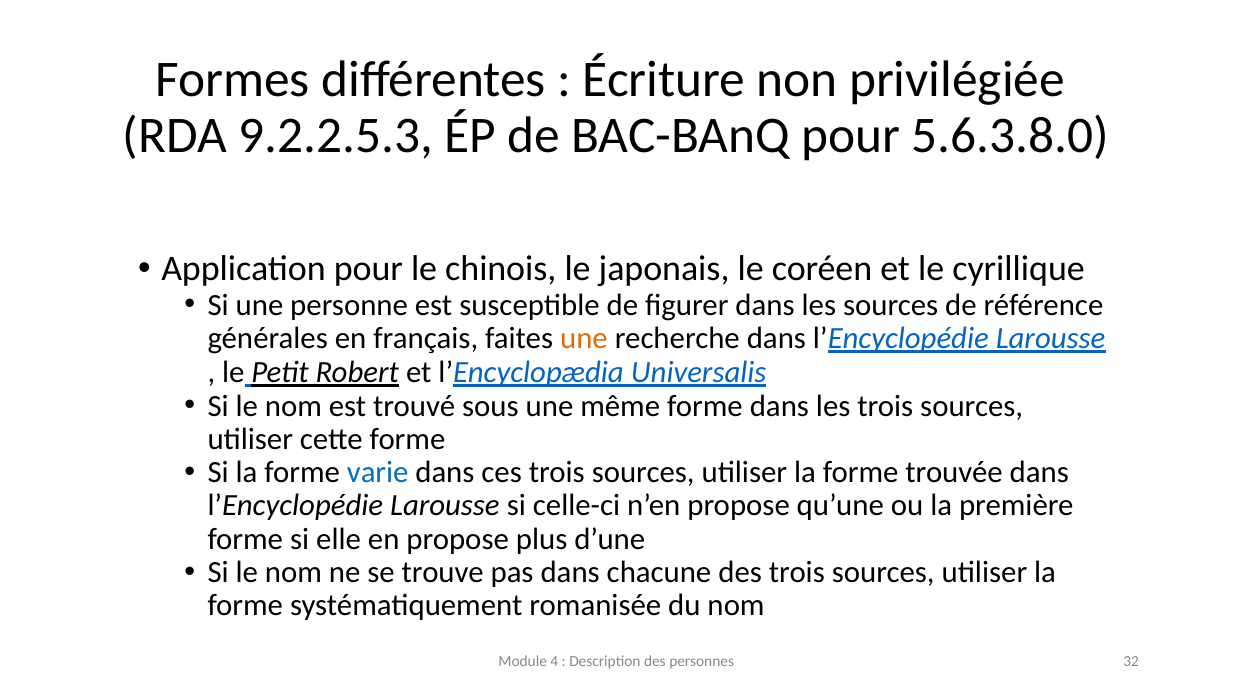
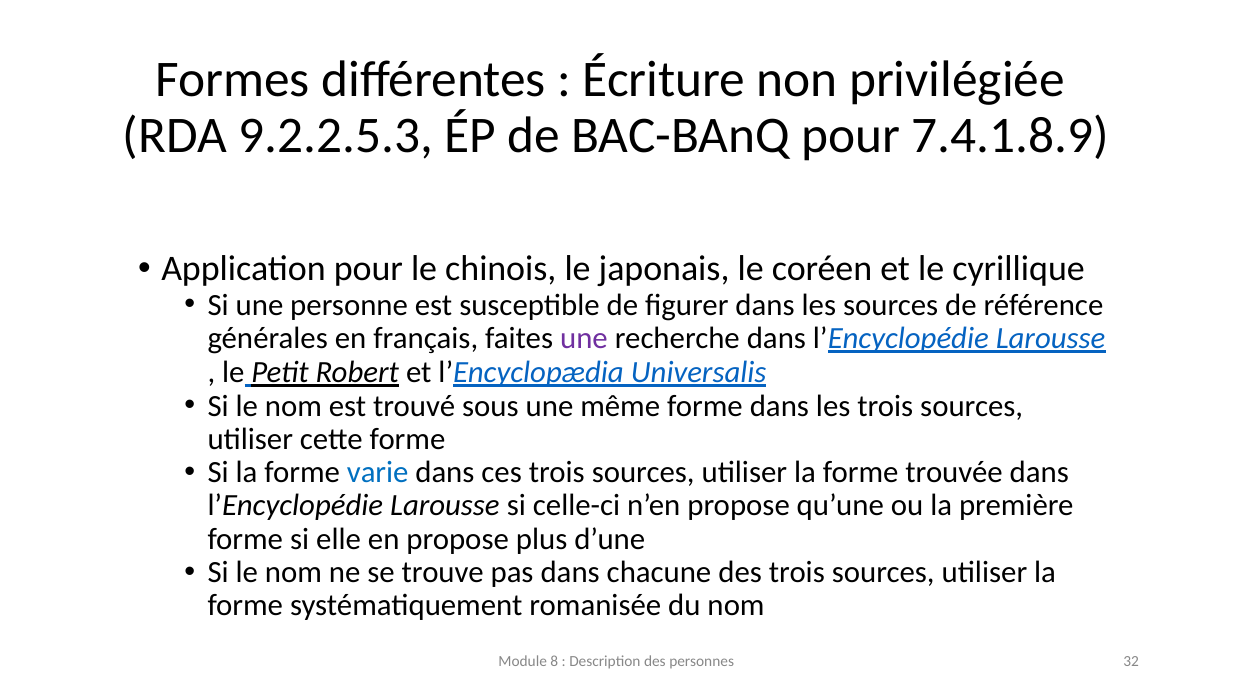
5.6.3.8.0: 5.6.3.8.0 -> 7.4.1.8.9 (1011, 135)
une colour: orange -> purple (584, 339)
4: 4 -> 8 (554, 662)
